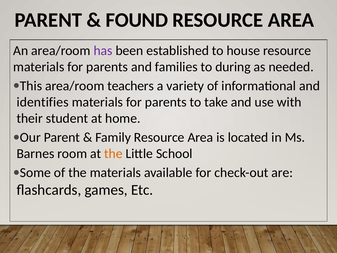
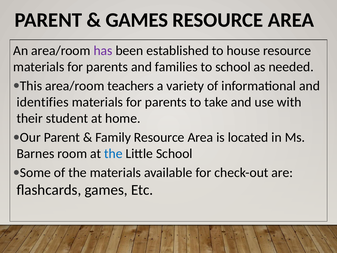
FOUND: FOUND -> GAMES (137, 20)
to during: during -> school (233, 67)
the colour: orange -> blue (113, 154)
